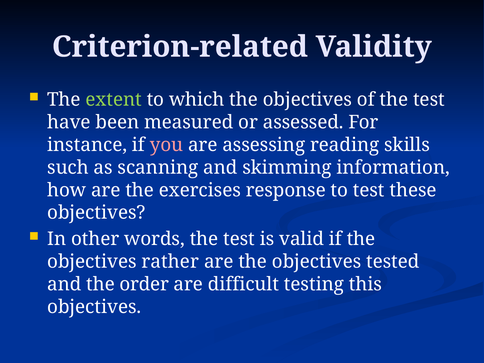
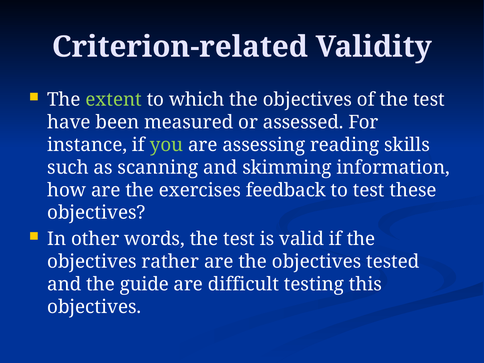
you colour: pink -> light green (166, 145)
response: response -> feedback (286, 190)
order: order -> guide (144, 284)
